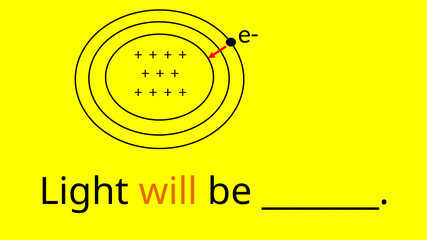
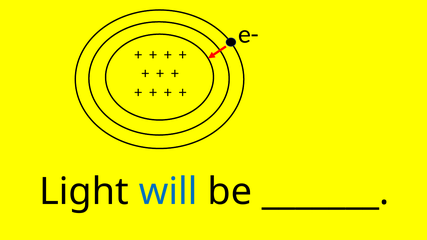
will colour: orange -> blue (168, 192)
